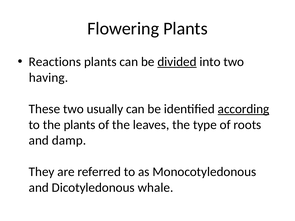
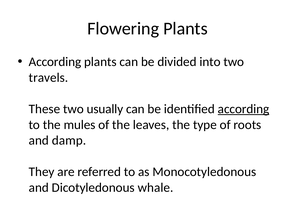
Reactions: Reactions -> According (55, 62)
divided underline: present -> none (177, 62)
having: having -> travels (49, 78)
the plants: plants -> mules (80, 125)
